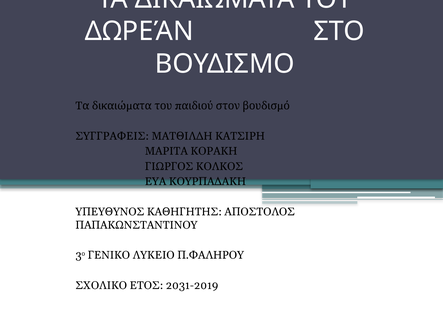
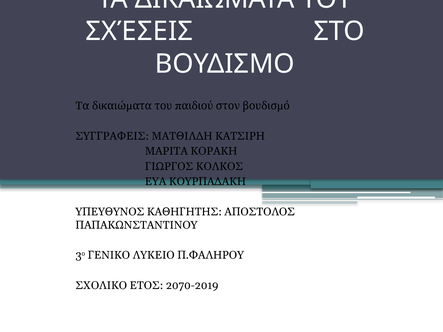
ΔΩΡΕΆΝ: ΔΩΡΕΆΝ -> ΣΧΈΣΕΙΣ (139, 31)
2031-2019: 2031-2019 -> 2070-2019 (192, 286)
